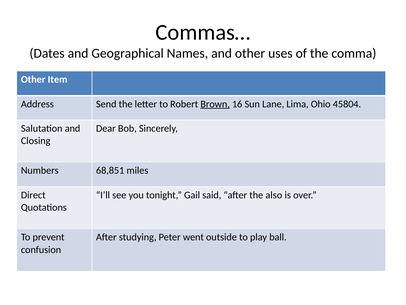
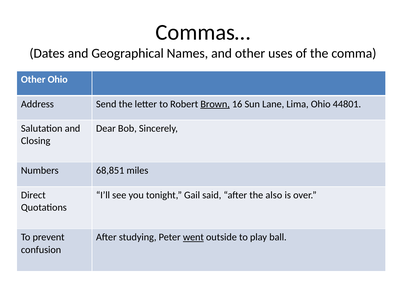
Other Item: Item -> Ohio (58, 79)
45804: 45804 -> 44801 (347, 104)
went underline: none -> present (193, 237)
